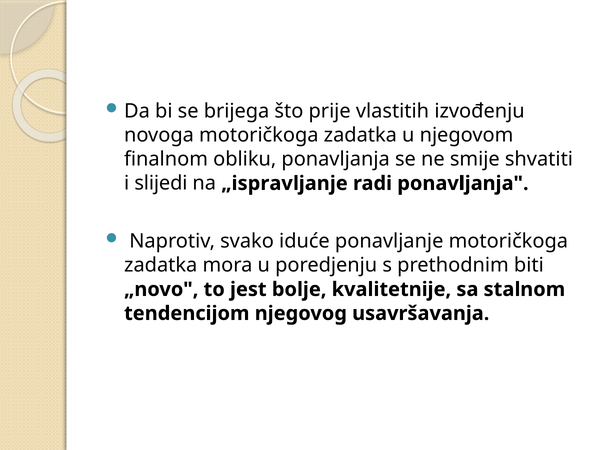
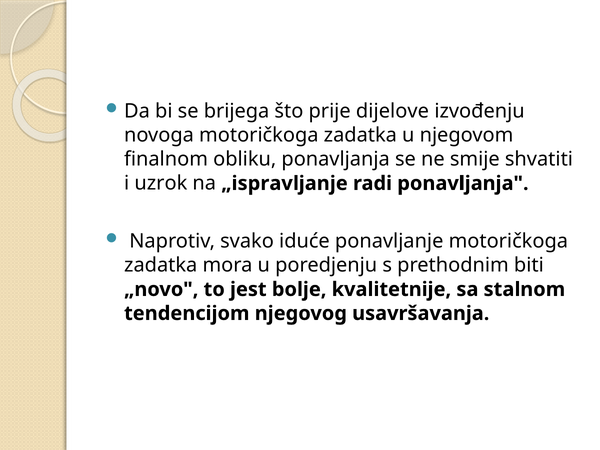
vlastitih: vlastitih -> dijelove (392, 111)
slijedi: slijedi -> uzrok (161, 183)
